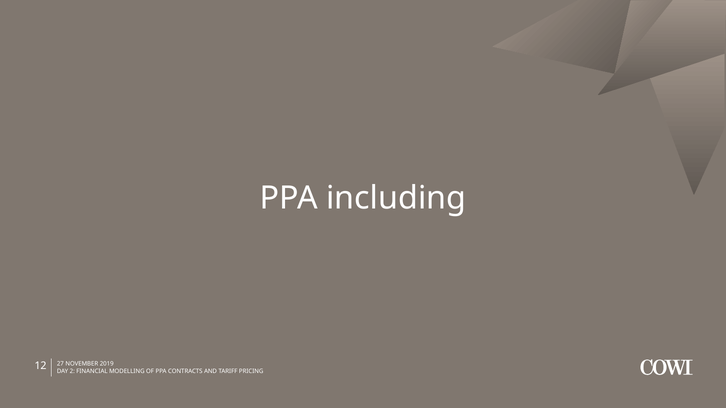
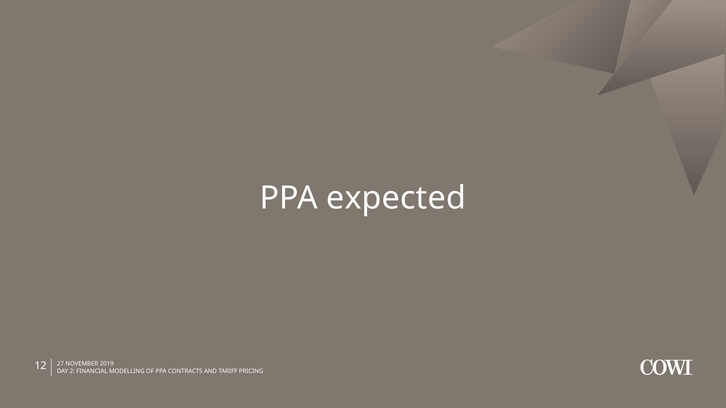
including: including -> expected (396, 198)
